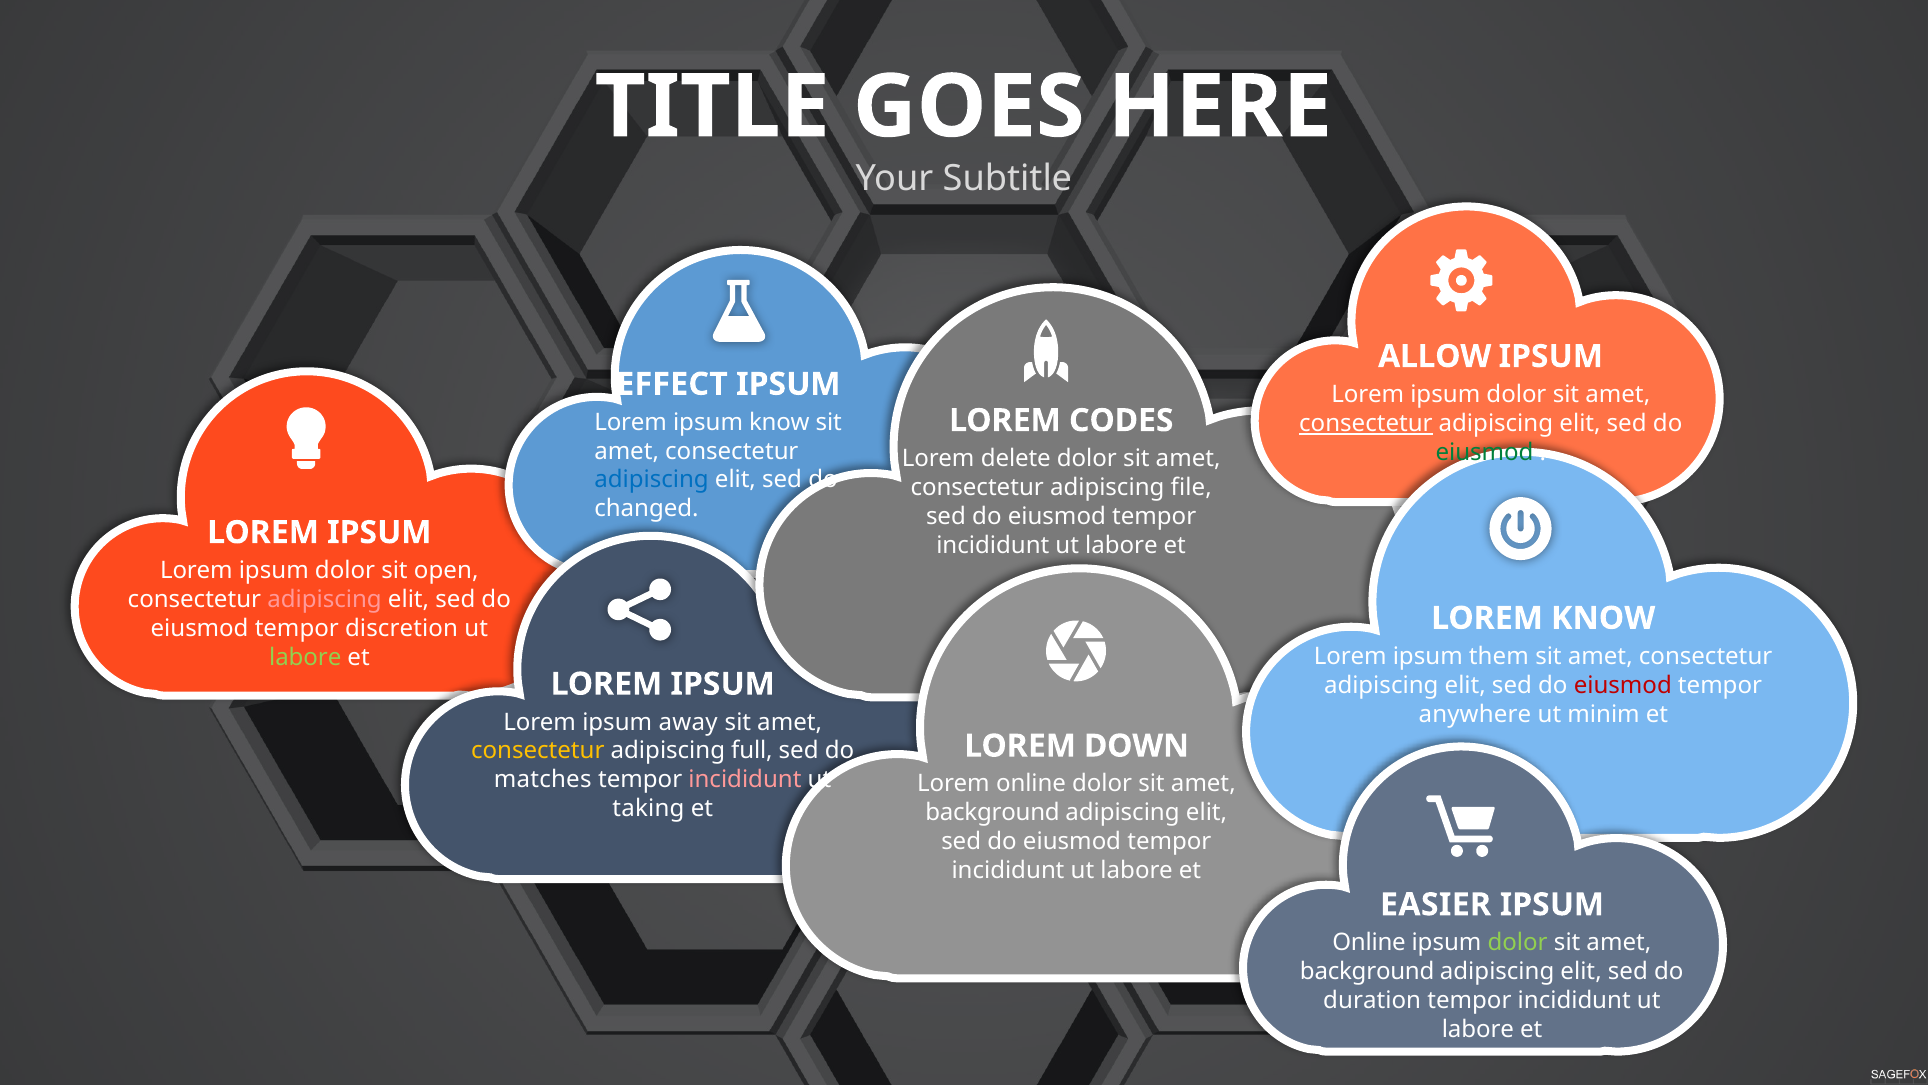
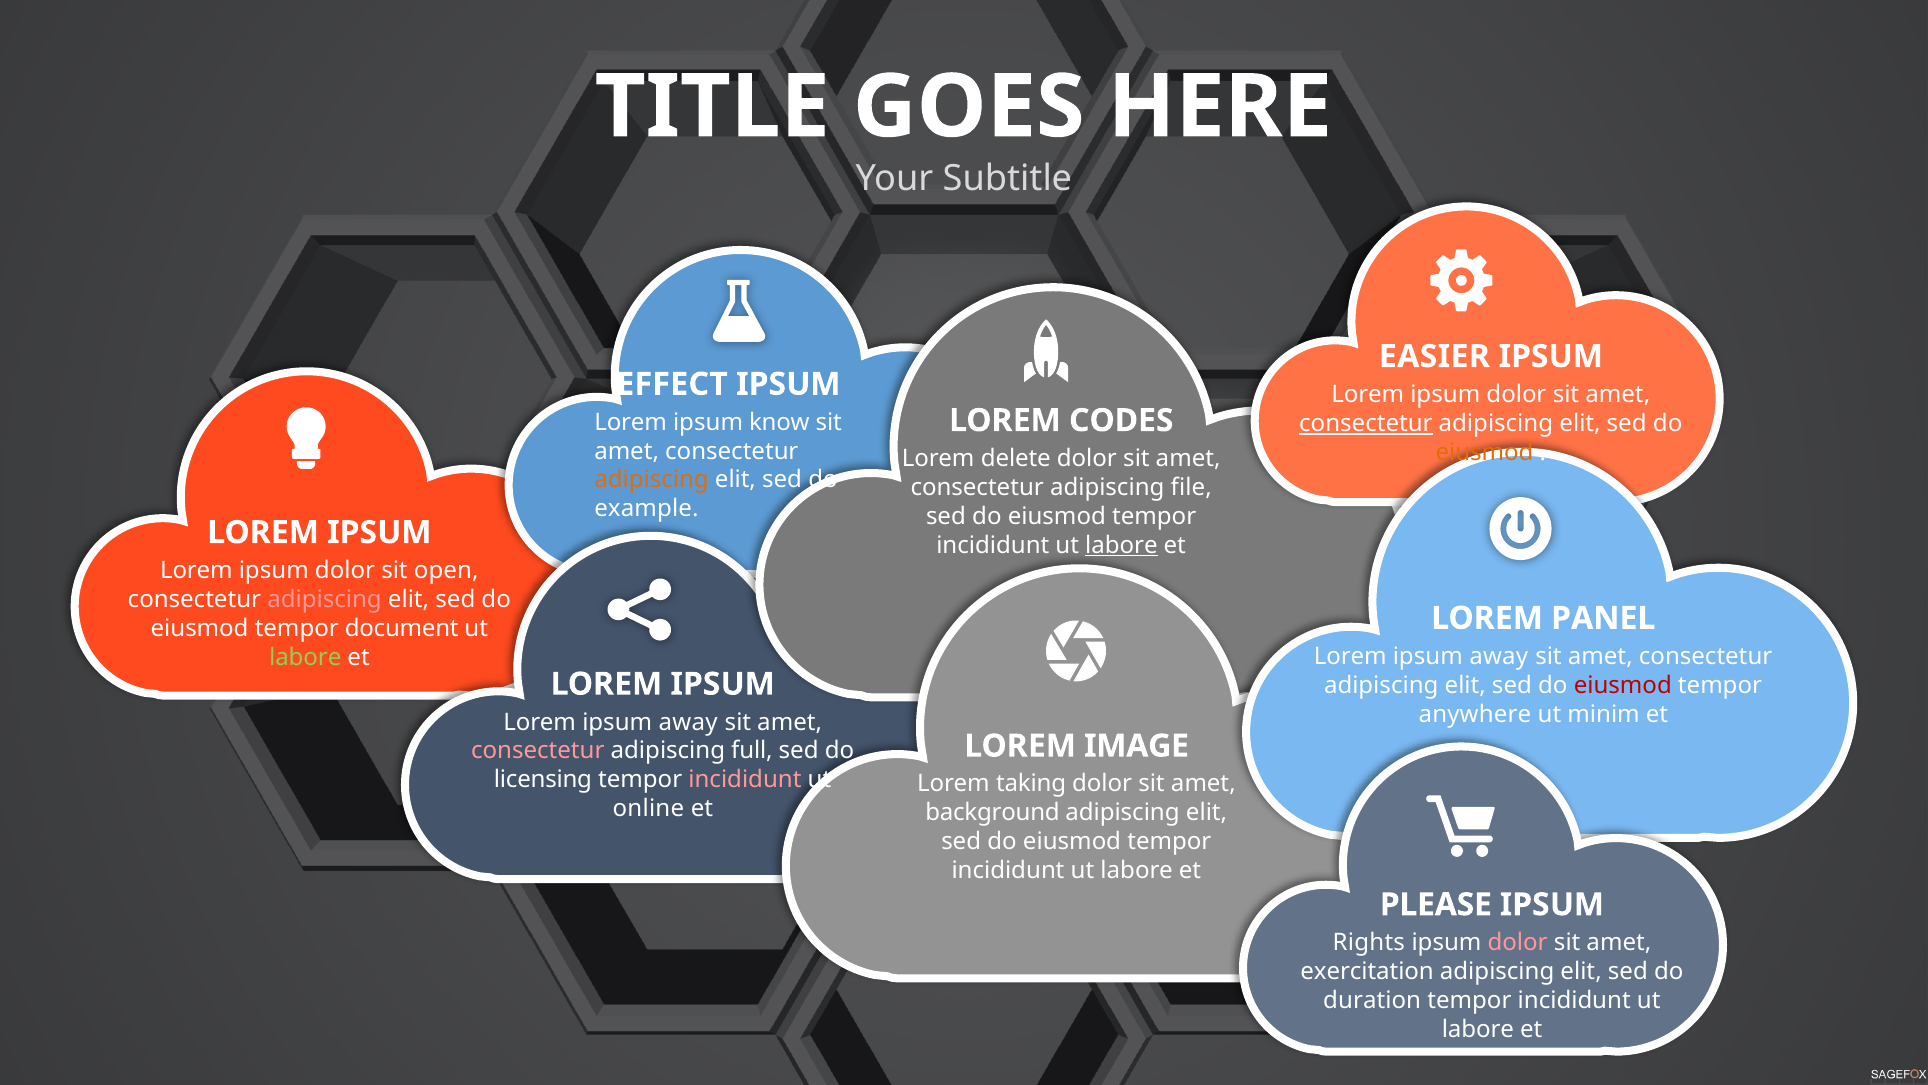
ALLOW: ALLOW -> EASIER (1434, 356)
eiusmod colour: green -> orange (1485, 452)
adipiscing colour: blue -> orange (652, 480)
changed: changed -> example (646, 509)
labore underline: none -> present (1121, 545)
LOREM KNOW: KNOW -> PANEL (1603, 618)
discretion: discretion -> document (402, 628)
them: them -> away (1499, 656)
DOWN: DOWN -> IMAGE (1137, 746)
consectetur colour: yellow -> pink (538, 751)
matches: matches -> licensing (543, 780)
Lorem online: online -> taking (1031, 784)
taking: taking -> online (648, 809)
EASIER: EASIER -> PLEASE (1436, 904)
Online: Online -> Rights (1369, 942)
dolor colour: light green -> pink (1518, 942)
background: background -> exercitation (1367, 971)
